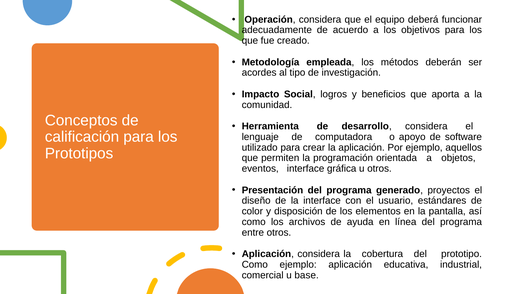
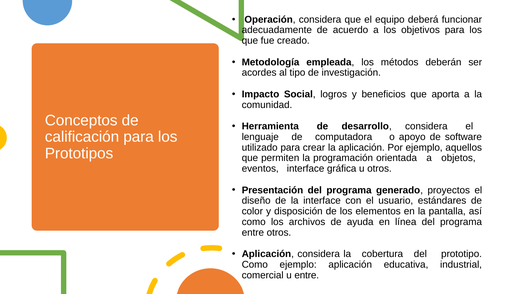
u base: base -> entre (307, 275)
